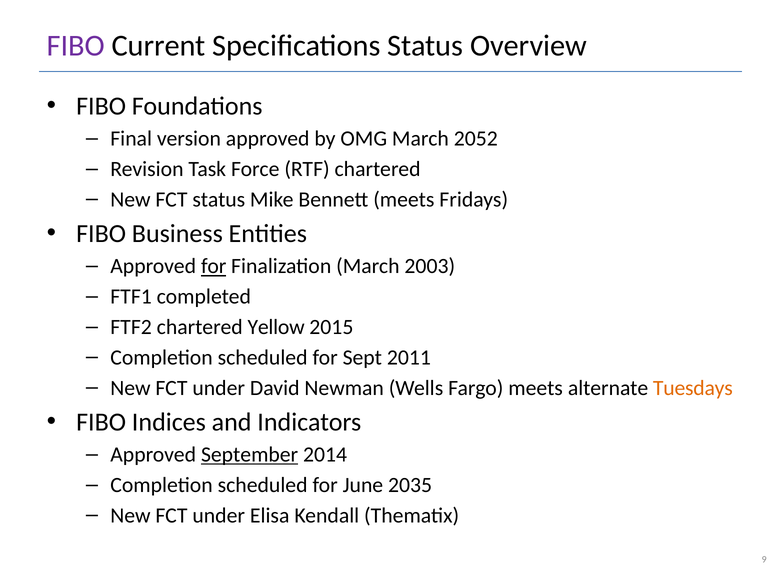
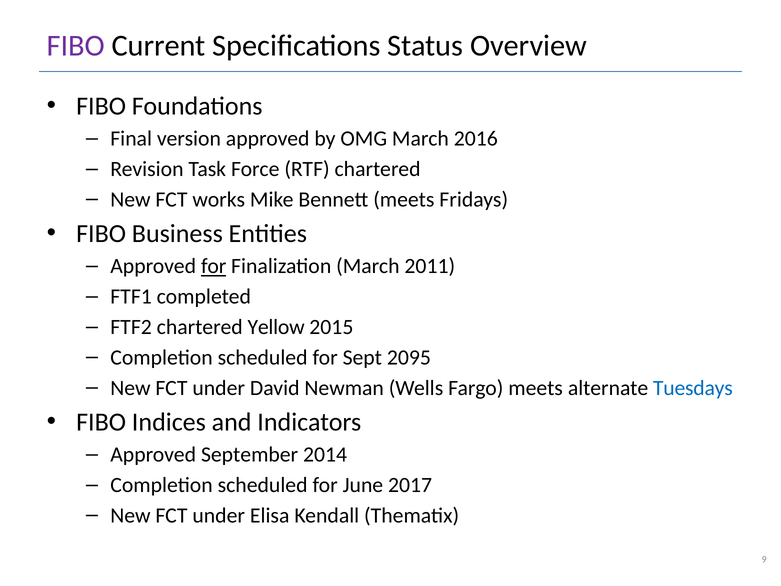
2052: 2052 -> 2016 (476, 139)
FCT status: status -> works (219, 199)
2003: 2003 -> 2011 (430, 266)
2011: 2011 -> 2095 (409, 357)
Tuesdays colour: orange -> blue (693, 388)
September underline: present -> none (250, 455)
2035: 2035 -> 2017 (410, 485)
